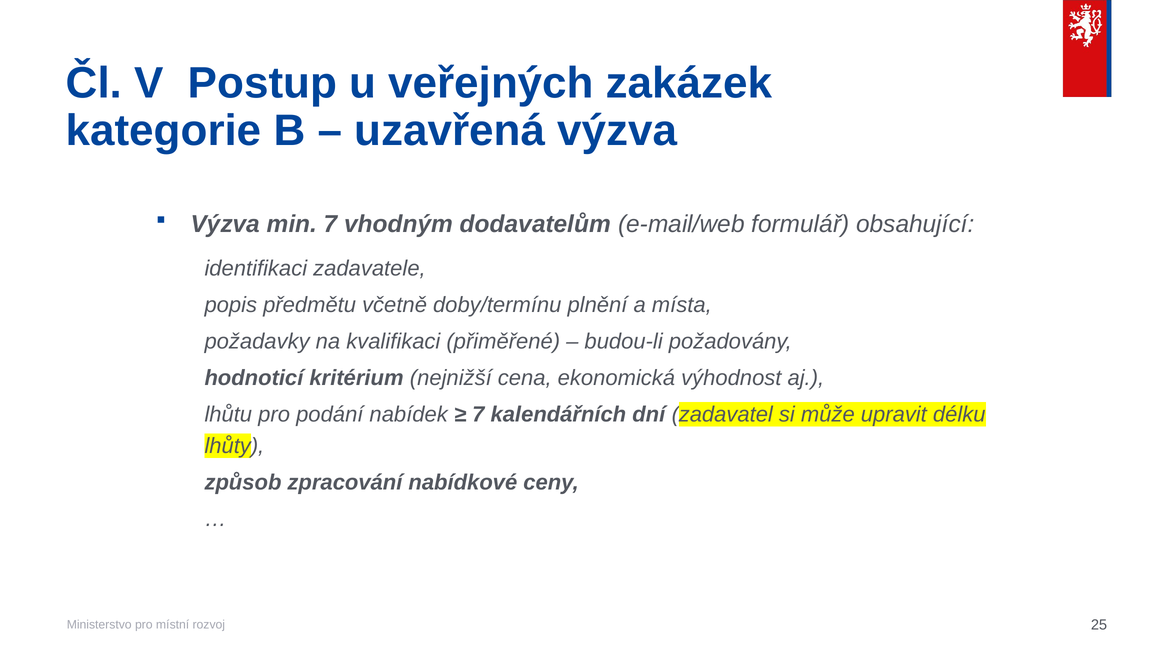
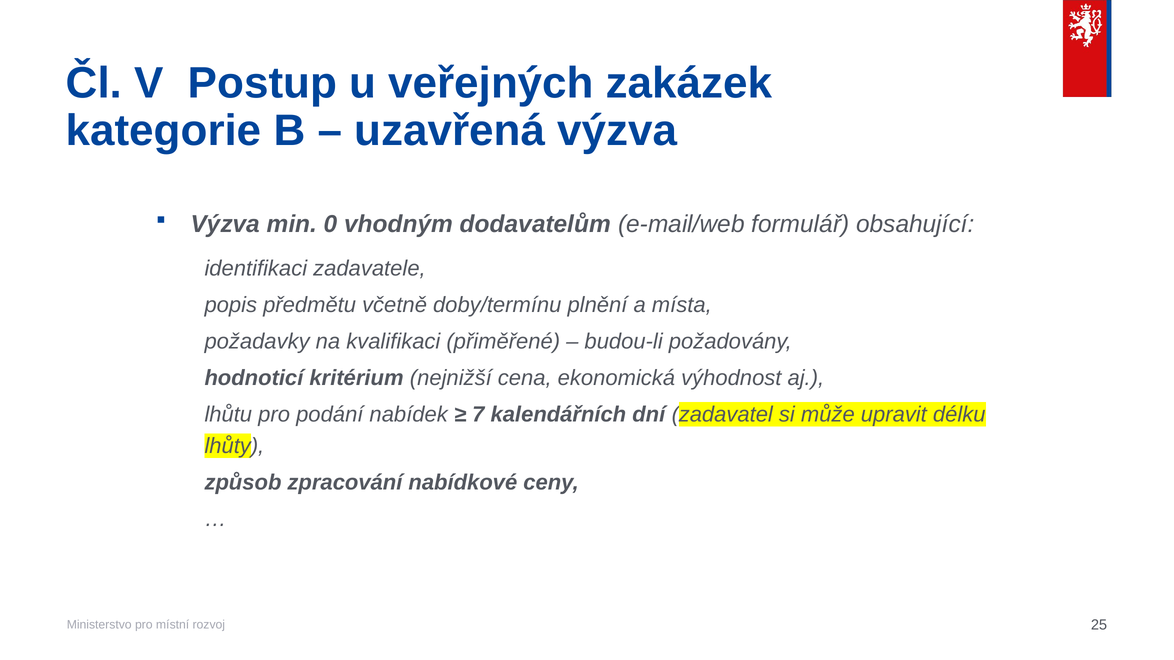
min 7: 7 -> 0 (331, 224)
